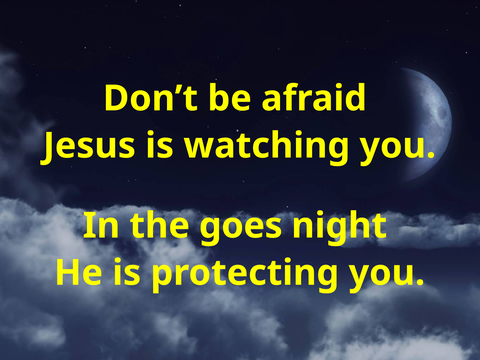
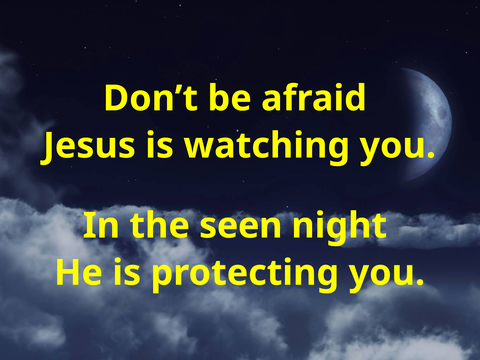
goes: goes -> seen (241, 226)
